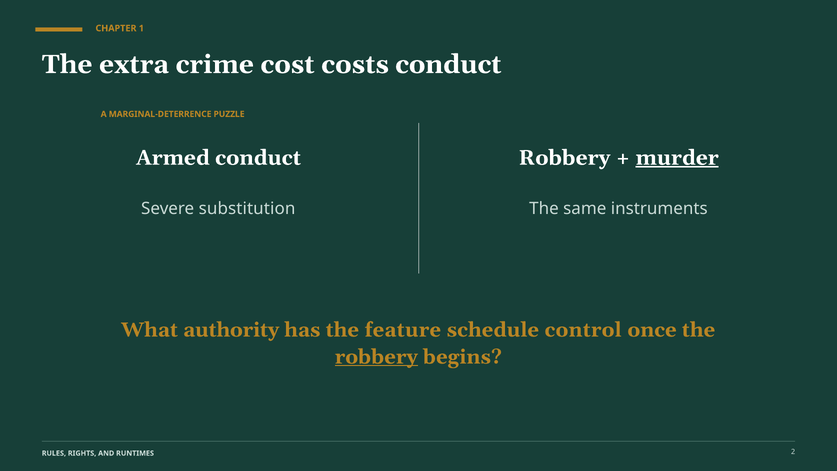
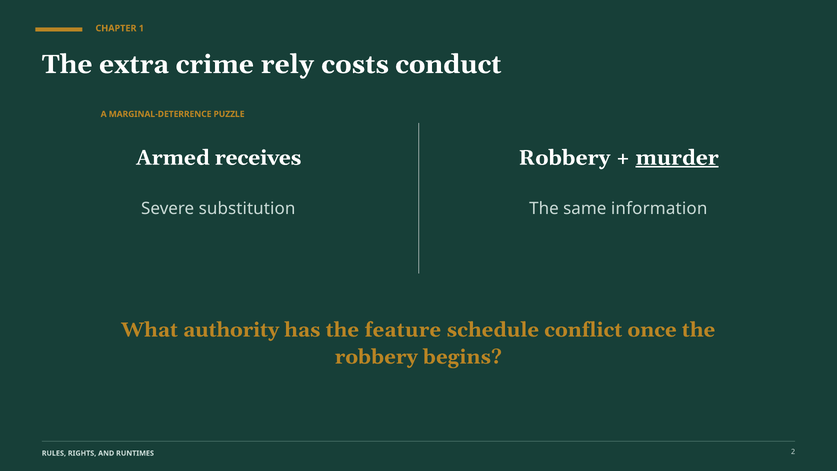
cost: cost -> rely (287, 64)
Armed conduct: conduct -> receives (258, 158)
instruments: instruments -> information (659, 209)
control: control -> conflict (583, 330)
robbery underline: present -> none (376, 357)
